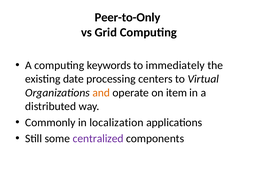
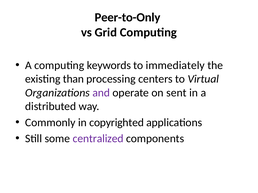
date: date -> than (73, 79)
and colour: orange -> purple (101, 93)
item: item -> sent (176, 93)
localization: localization -> copyrighted (117, 123)
